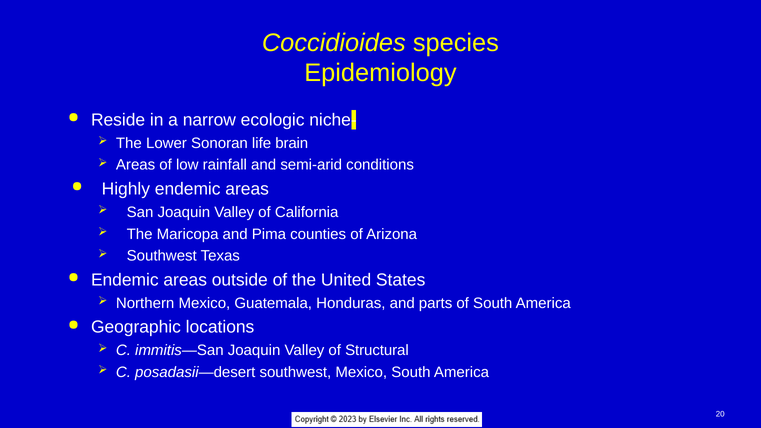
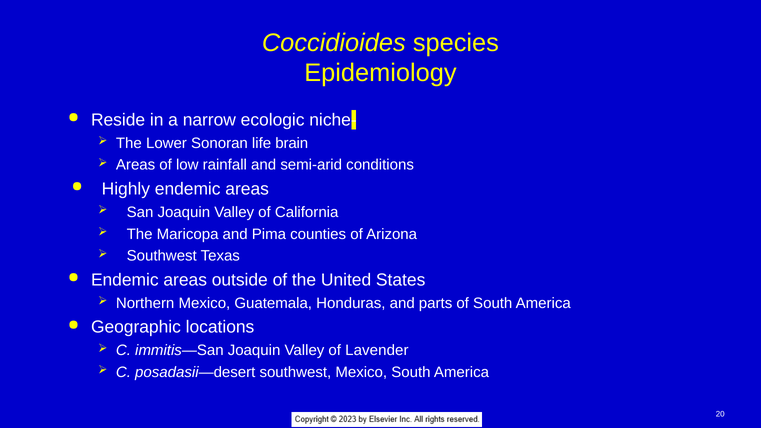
Structural: Structural -> Lavender (377, 350)
